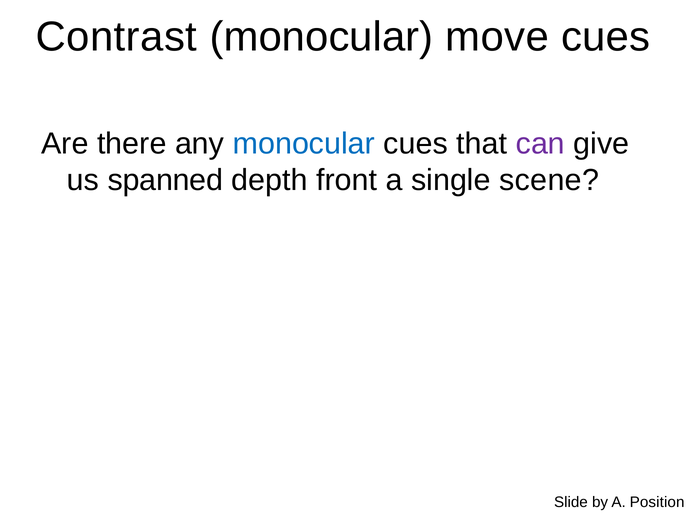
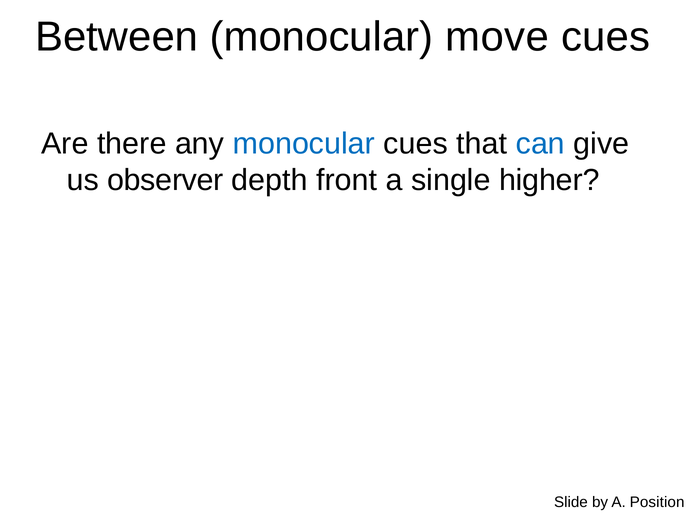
Contrast: Contrast -> Between (117, 37)
can colour: purple -> blue (540, 144)
spanned: spanned -> observer (165, 181)
scene: scene -> higher (549, 181)
